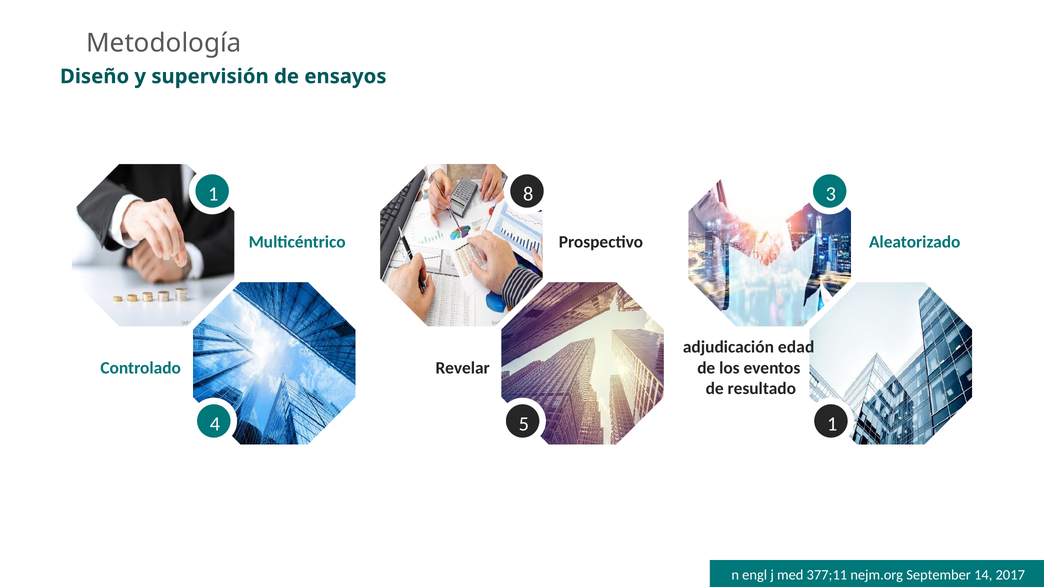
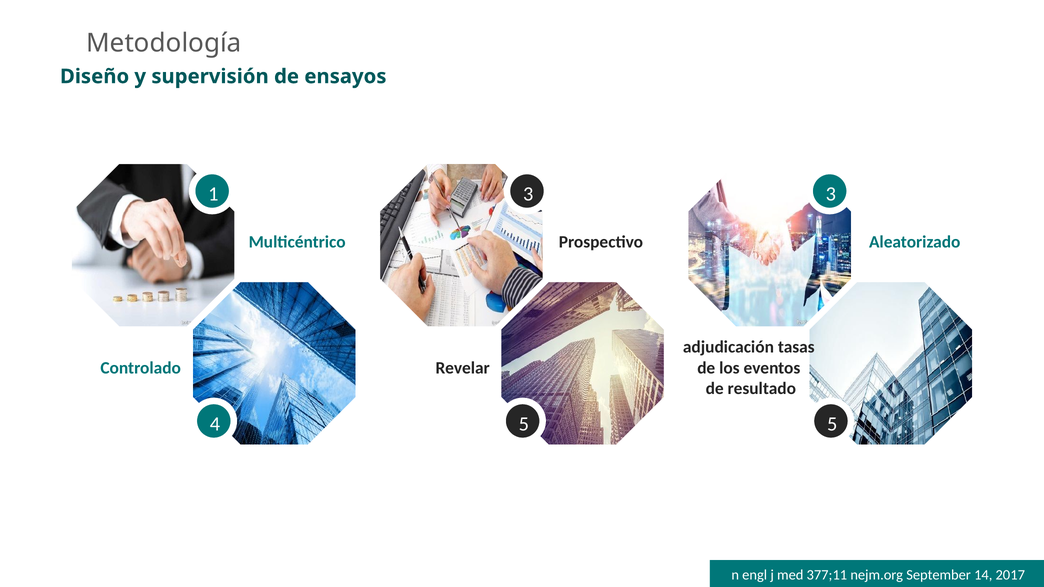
1 8: 8 -> 3 (528, 194)
edad: edad -> tasas (796, 347)
5 1: 1 -> 5 (832, 424)
